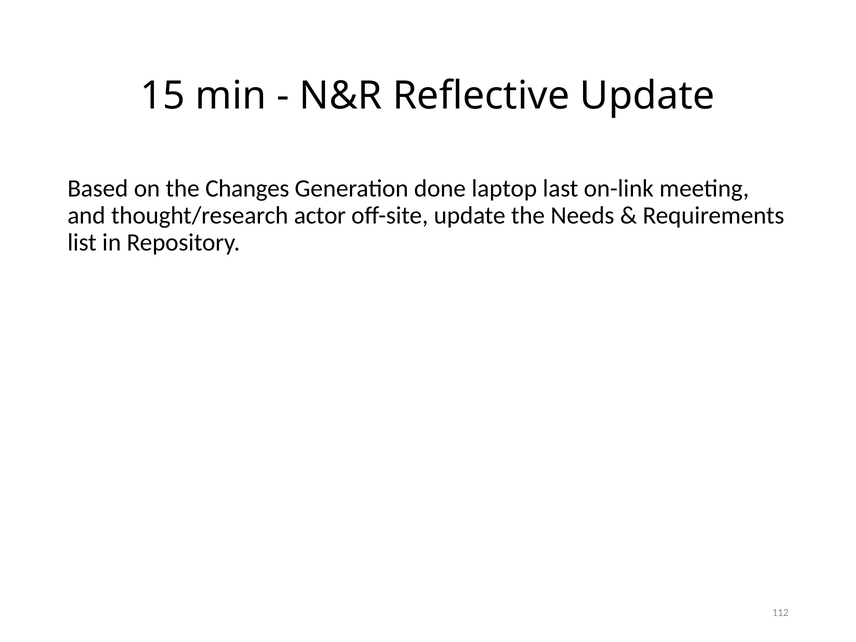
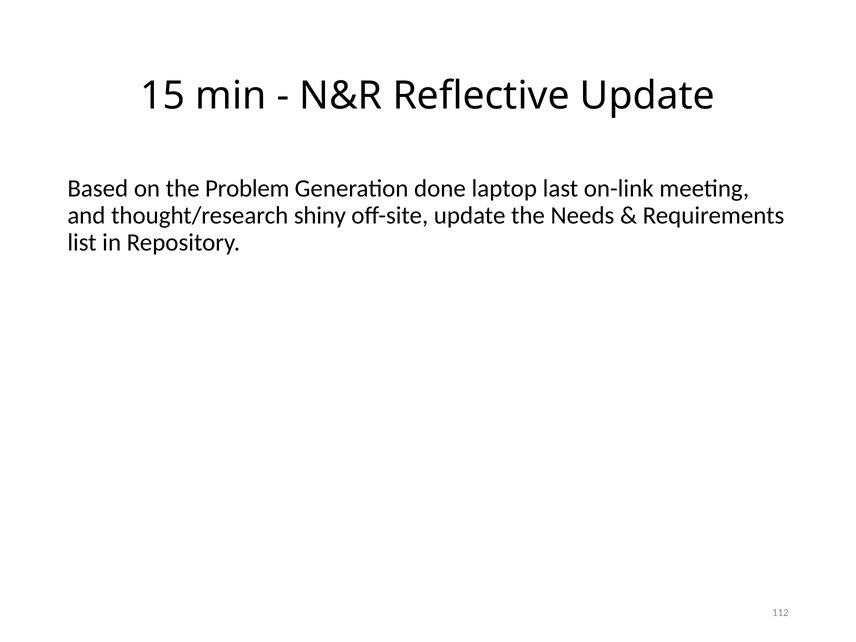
Changes: Changes -> Problem (247, 189)
actor: actor -> shiny (320, 215)
